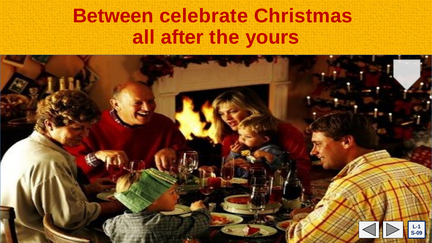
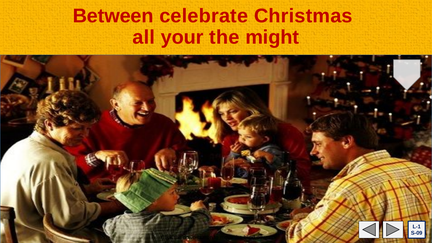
all after: after -> your (182, 37)
the yours: yours -> might (272, 37)
